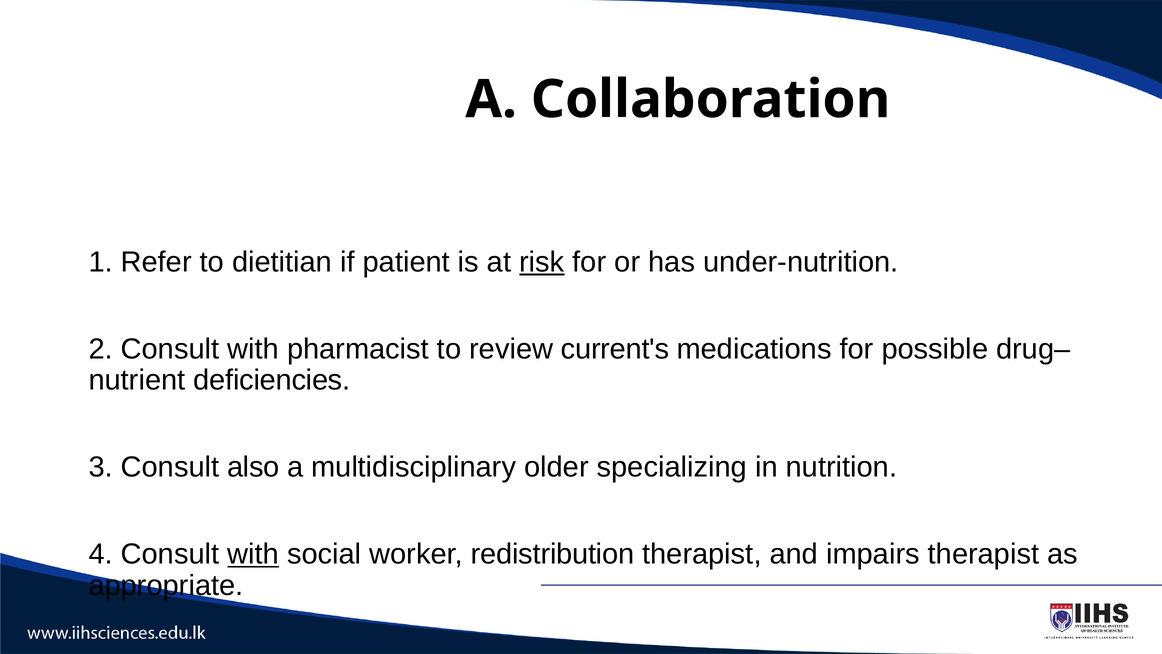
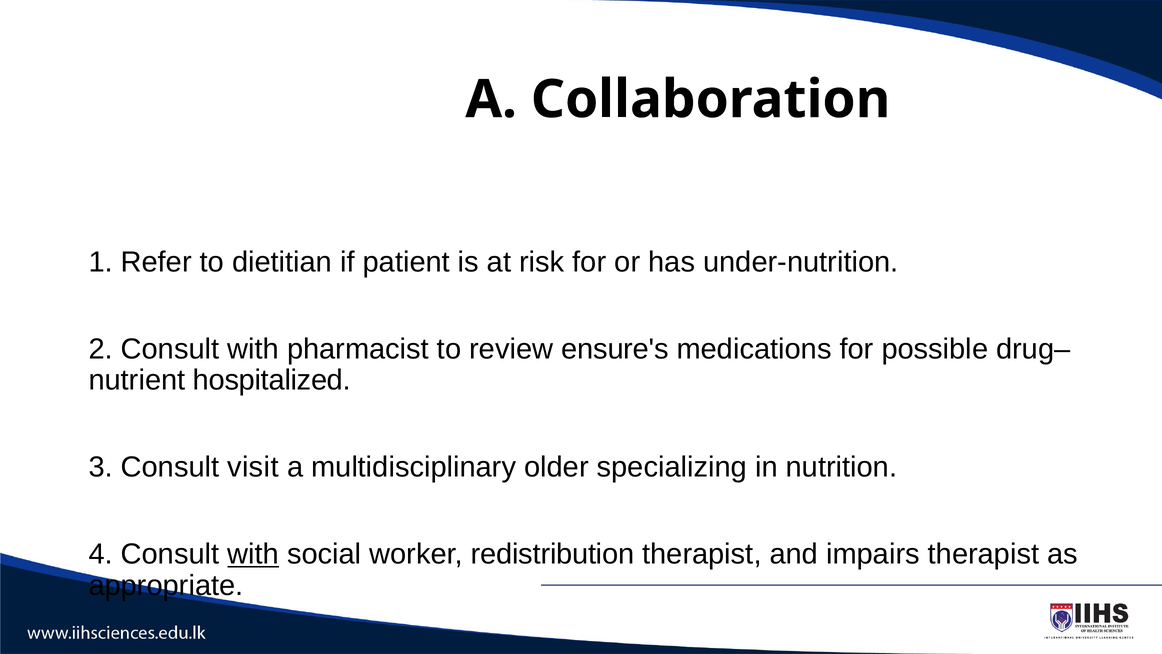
risk underline: present -> none (542, 262)
current's: current's -> ensure's (615, 349)
deficiencies: deficiencies -> hospitalized (272, 380)
also: also -> visit (253, 467)
